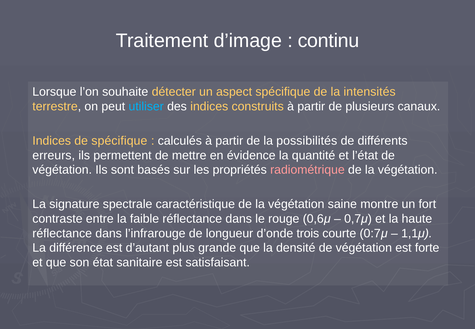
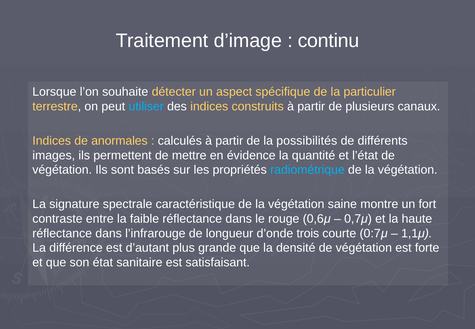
intensités: intensités -> particulier (370, 92)
de spécifique: spécifique -> anormales (119, 141)
erreurs: erreurs -> images (54, 155)
radiométrique colour: pink -> light blue (307, 170)
